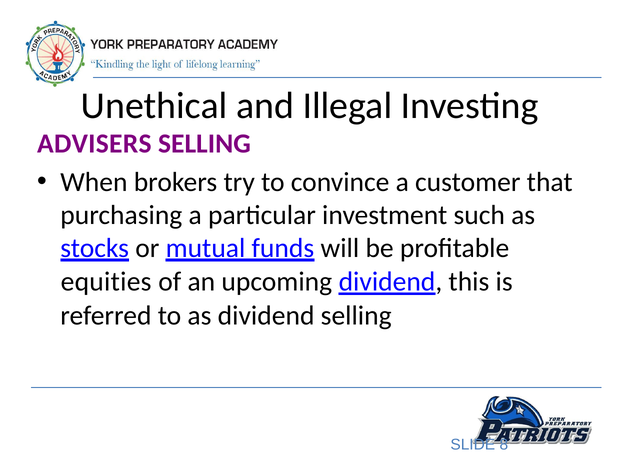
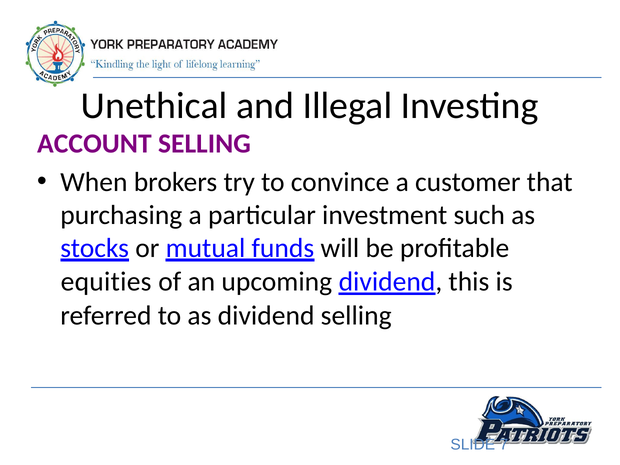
ADVISERS: ADVISERS -> ACCOUNT (94, 143)
8: 8 -> 7 (504, 444)
